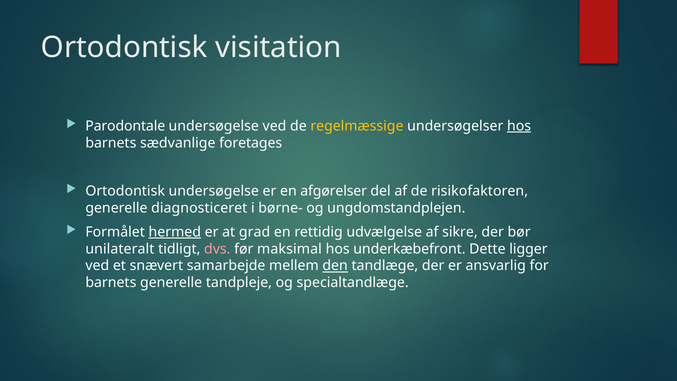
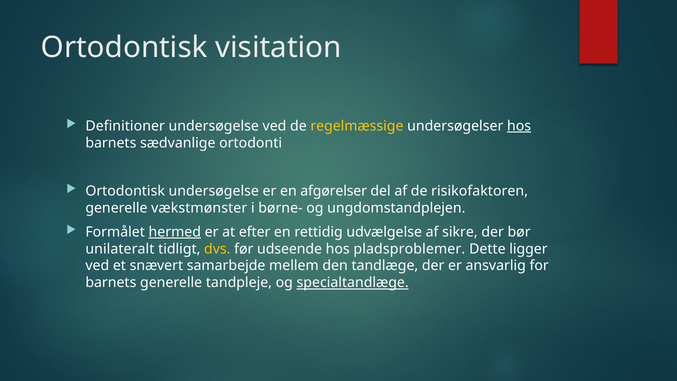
Parodontale: Parodontale -> Definitioner (125, 126)
foretages: foretages -> ortodonti (251, 143)
diagnosticeret: diagnosticeret -> vækstmønster (199, 208)
grad: grad -> efter (255, 232)
dvs colour: pink -> yellow (217, 249)
maksimal: maksimal -> udseende (290, 249)
underkæbefront: underkæbefront -> pladsproblemer (409, 249)
den underline: present -> none (335, 266)
specialtandlæge underline: none -> present (353, 283)
